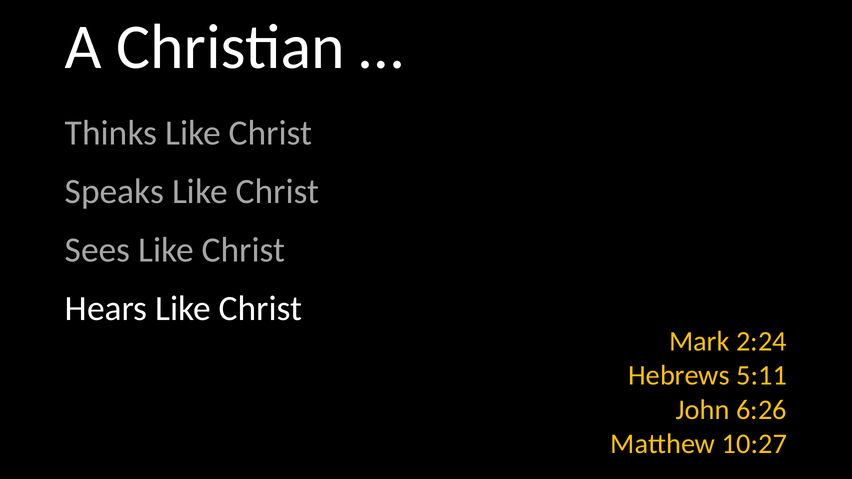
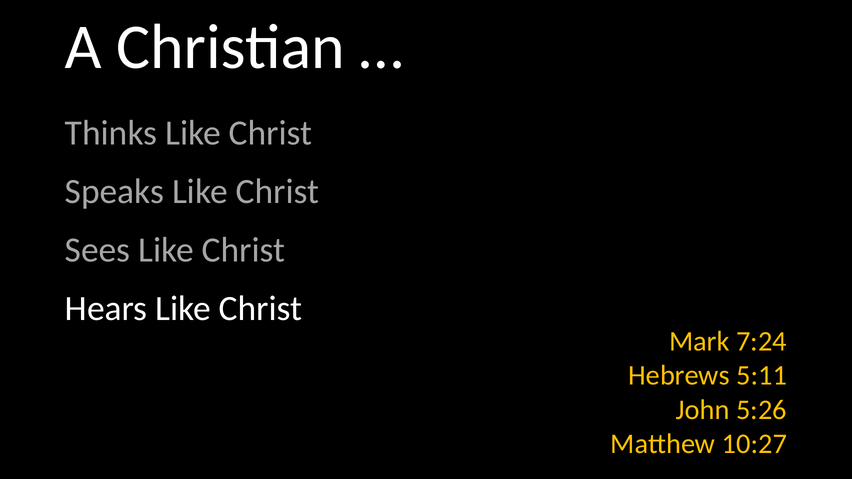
2:24: 2:24 -> 7:24 (761, 342)
6:26: 6:26 -> 5:26 (761, 410)
